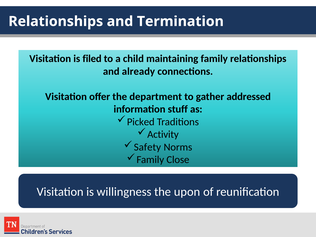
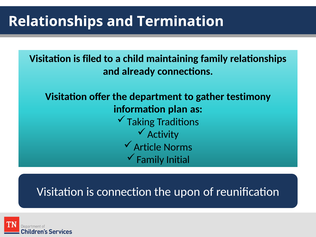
addressed: addressed -> testimony (249, 97)
stuff: stuff -> plan (178, 109)
Picked: Picked -> Taking (141, 122)
Safety: Safety -> Article (147, 147)
Close: Close -> Initial (178, 160)
willingness: willingness -> connection (124, 192)
